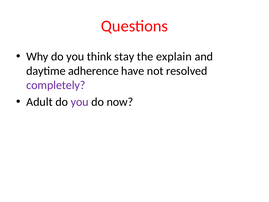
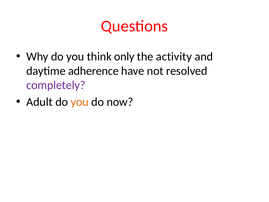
stay: stay -> only (124, 56)
explain: explain -> activity (174, 56)
you colour: purple -> orange (80, 102)
